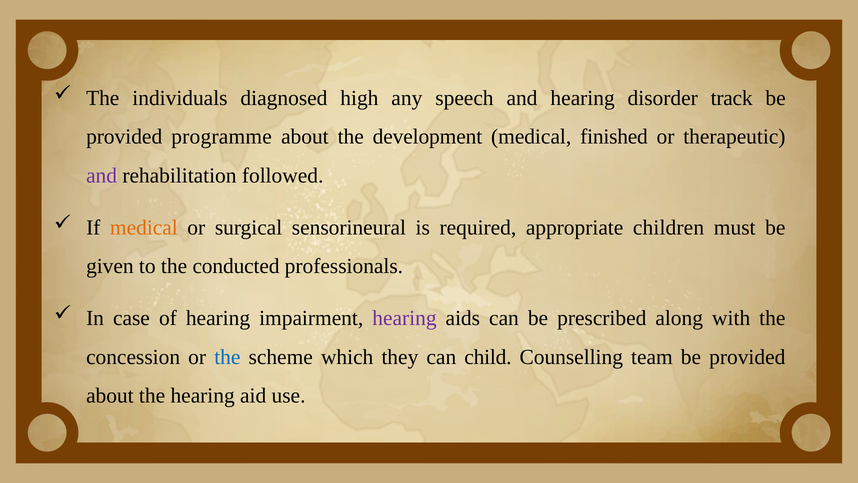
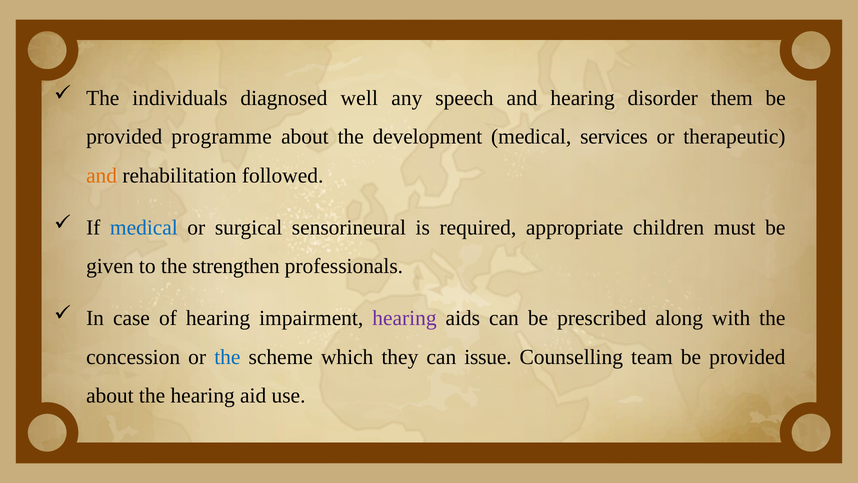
high: high -> well (359, 98)
track: track -> them (732, 98)
finished: finished -> services (614, 137)
and colour: purple -> orange (102, 175)
medical colour: orange -> blue (144, 227)
conducted: conducted -> strengthen (236, 266)
child: child -> issue (488, 357)
